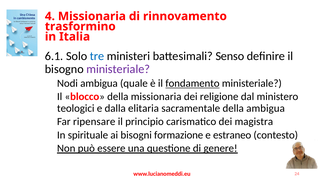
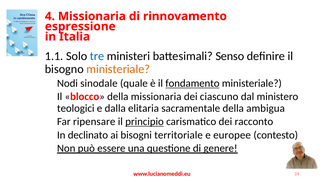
trasformino: trasformino -> espressione (80, 26)
6.1: 6.1 -> 1.1 (54, 56)
ministeriale colour: purple -> orange (118, 69)
Nodi ambigua: ambigua -> sinodale (99, 83)
religione: religione -> ciascuno (219, 97)
principio underline: none -> present (145, 122)
magistra: magistra -> racconto (254, 122)
spirituale: spirituale -> declinato (88, 135)
formazione: formazione -> territoriale (179, 135)
estraneo: estraneo -> europee (232, 135)
